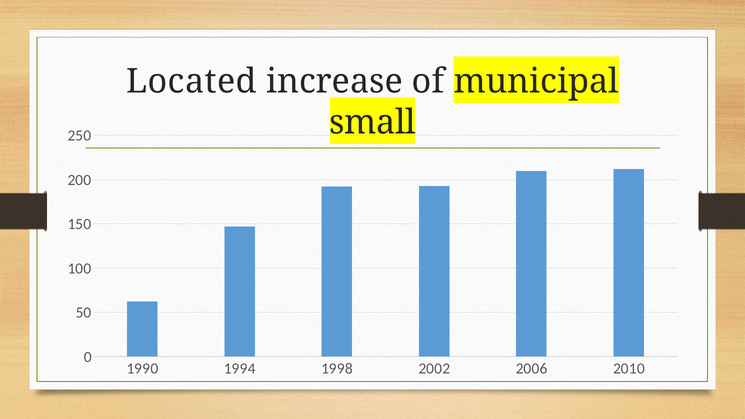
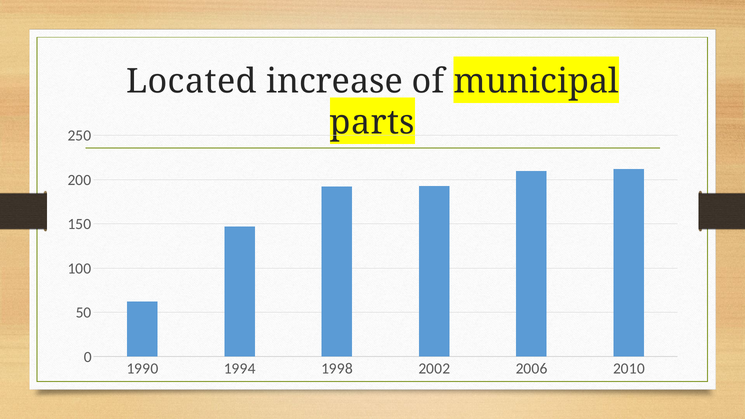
small: small -> parts (372, 123)
